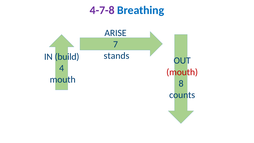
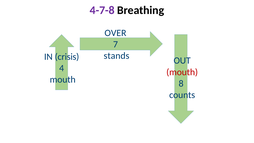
Breathing colour: blue -> black (141, 10)
ARISE: ARISE -> OVER (115, 33)
build: build -> crisis (67, 57)
